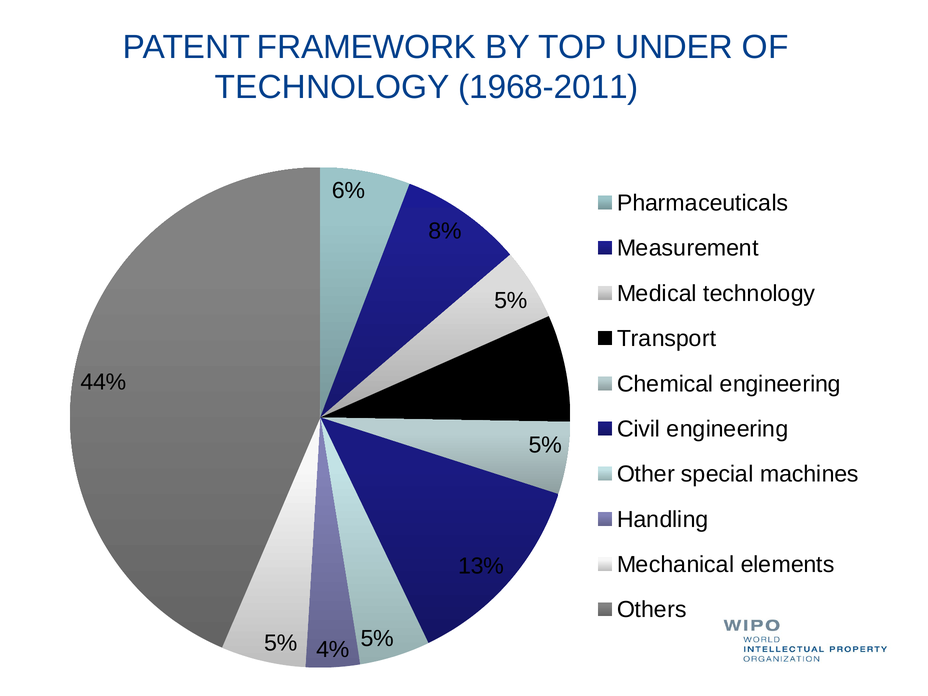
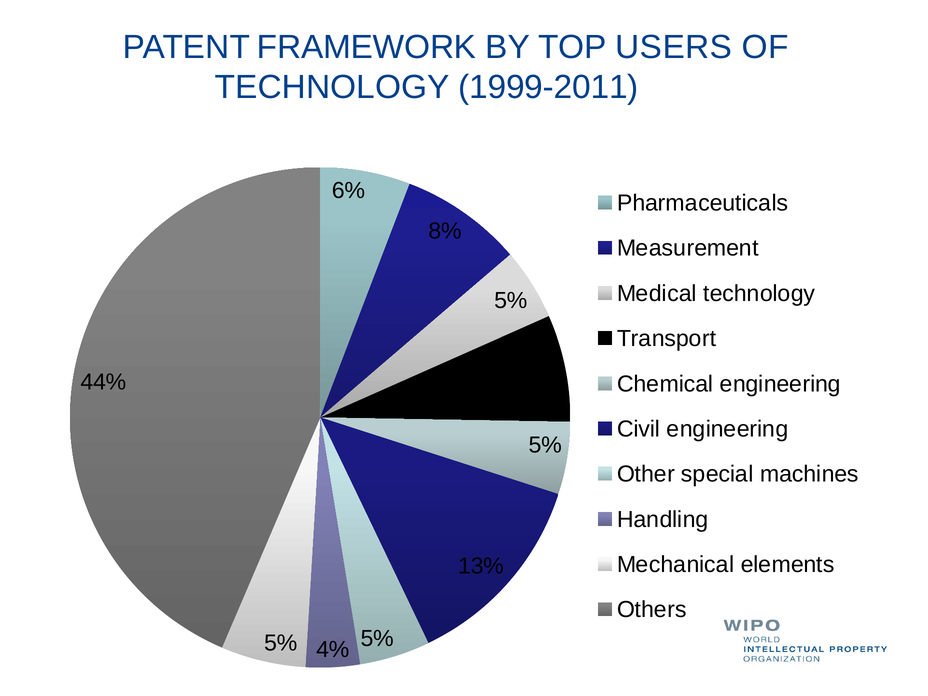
UNDER: UNDER -> USERS (674, 47)
1968-2011: 1968-2011 -> 1999-2011 (548, 87)
